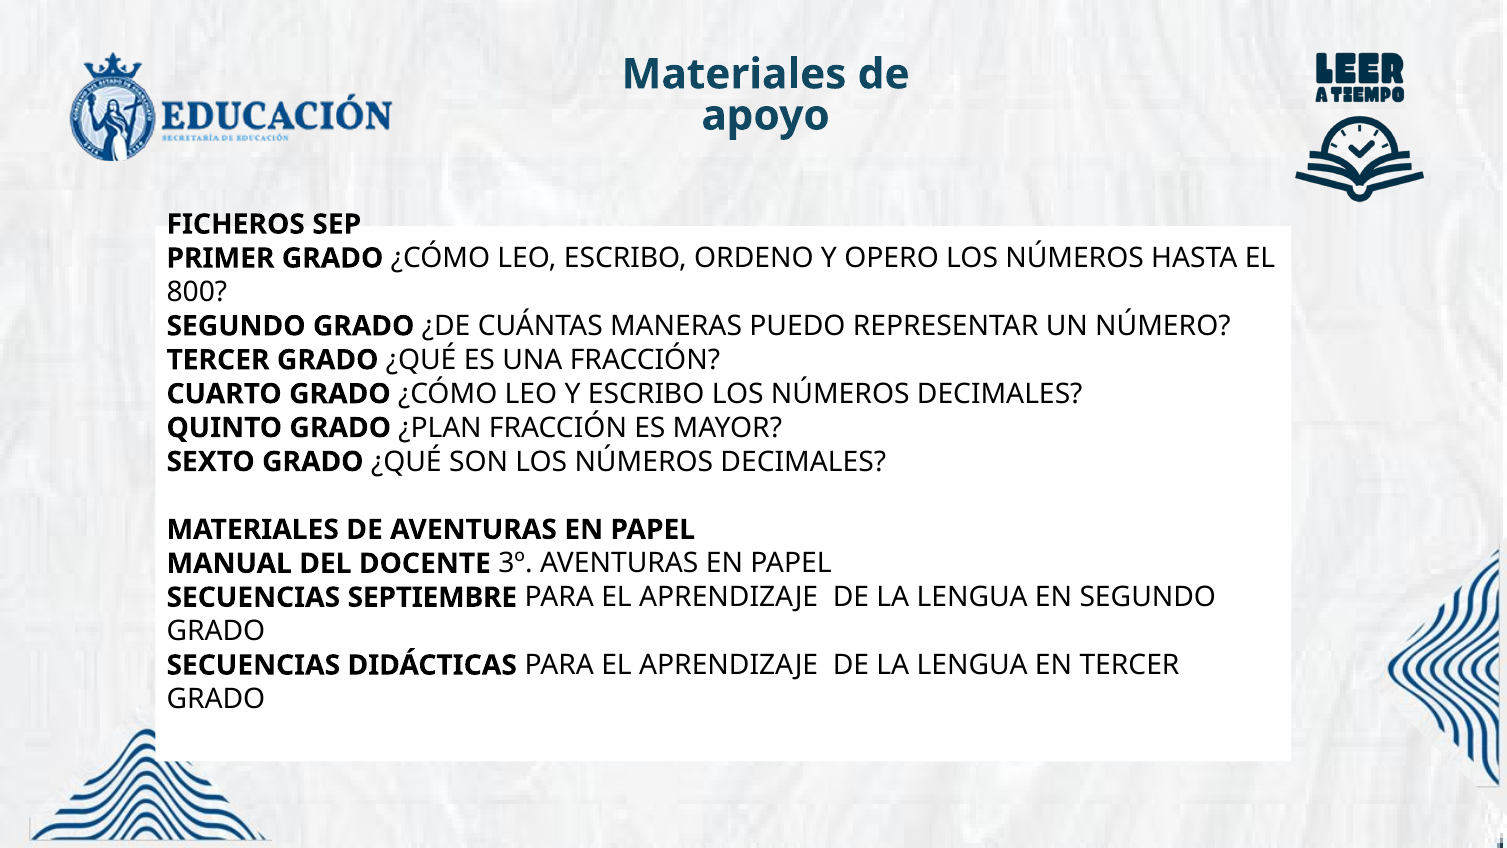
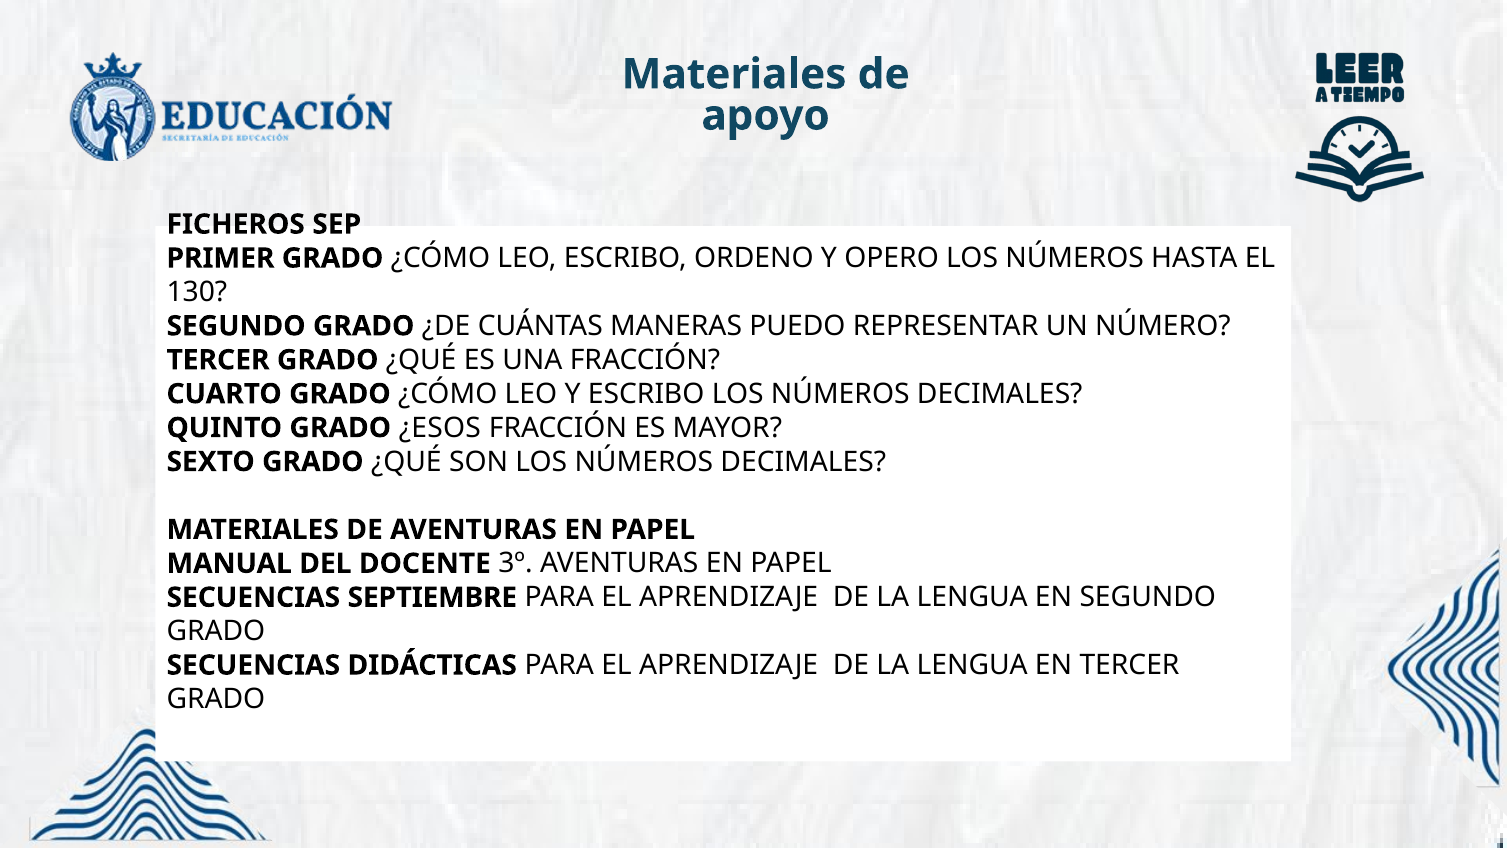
800: 800 -> 130 (197, 292)
¿PLAN: ¿PLAN -> ¿ESOS (440, 428)
